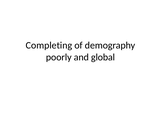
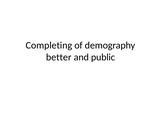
poorly: poorly -> better (59, 57)
global: global -> public (103, 57)
